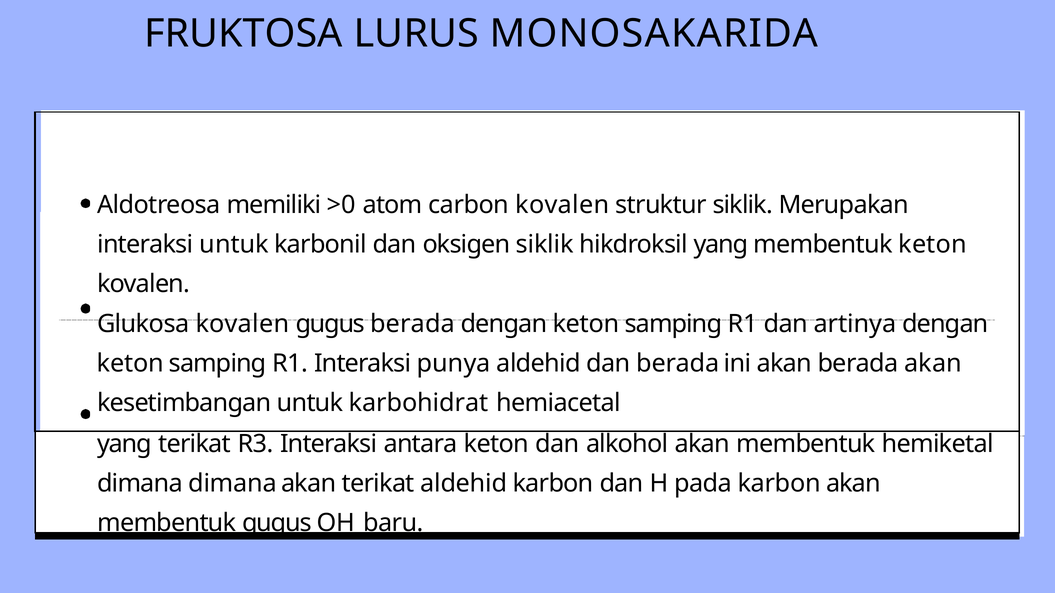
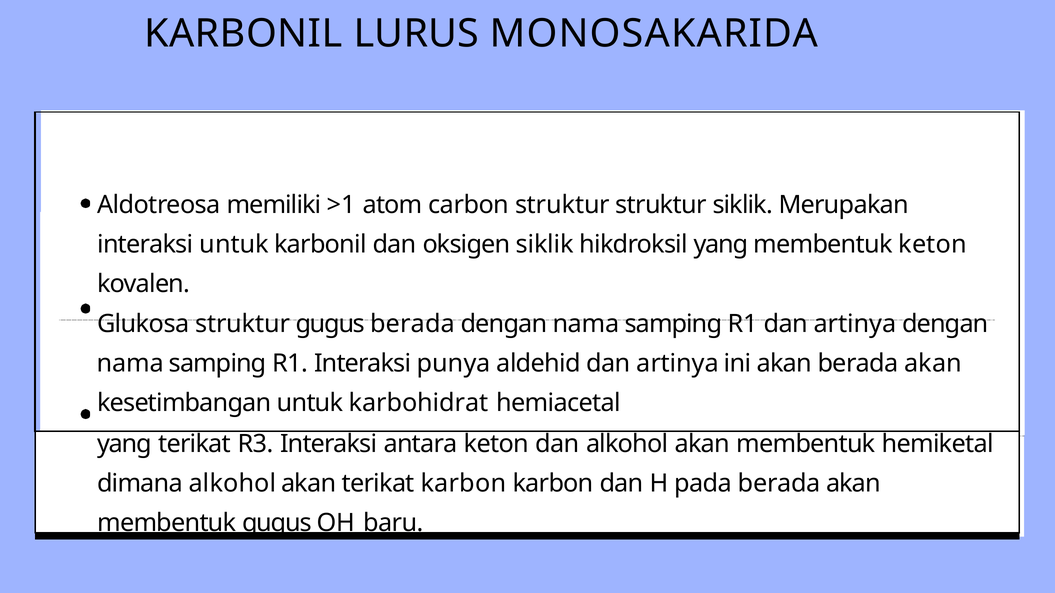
FRUKTOSA: FRUKTOSA -> KARBONIL (243, 34)
>0: >0 -> >1 (341, 205)
carbon kovalen: kovalen -> struktur (562, 205)
Glukosa kovalen: kovalen -> struktur (243, 324)
keton: keton -> nama (586, 324)
keton: keton -> nama (130, 363)
aldehid dan berada: berada -> artinya (678, 363)
dimana dimana: dimana -> alkohol (232, 484)
terikat aldehid: aldehid -> karbon (464, 484)
pada karbon: karbon -> berada (779, 484)
